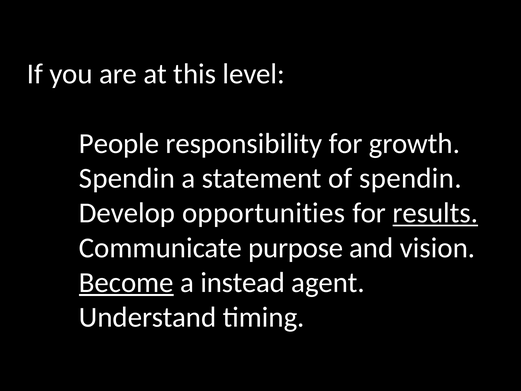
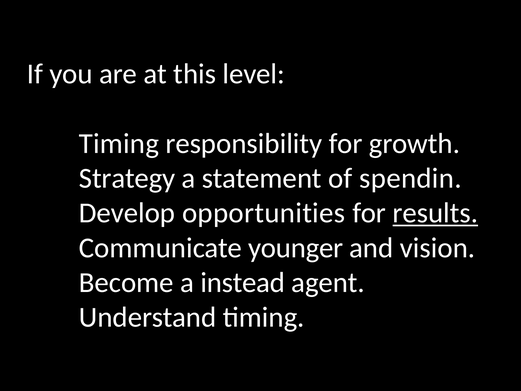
People: People -> Timing (119, 143)
Spendin: Spendin -> Strategy (127, 178)
purpose: purpose -> younger (296, 248)
Become underline: present -> none (126, 282)
